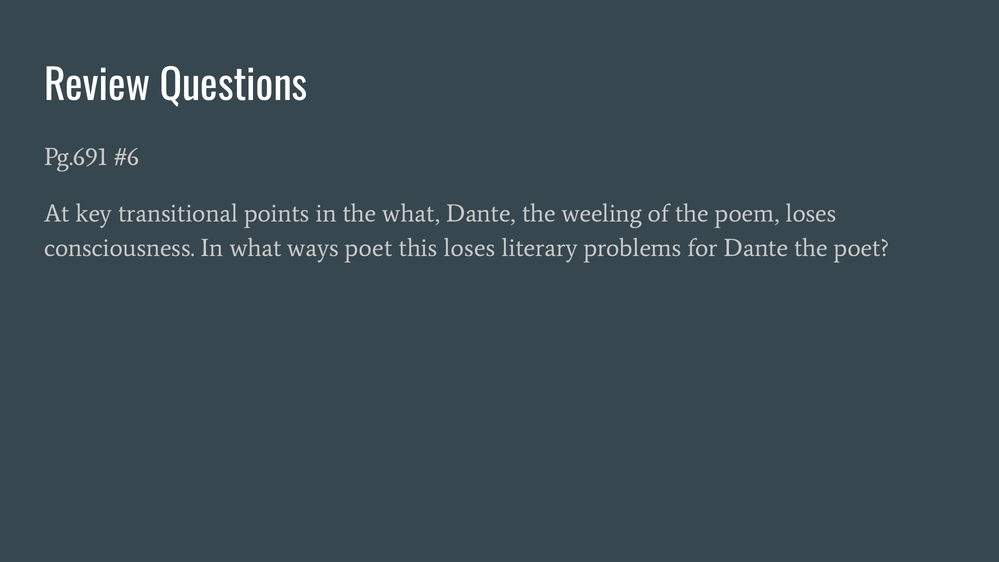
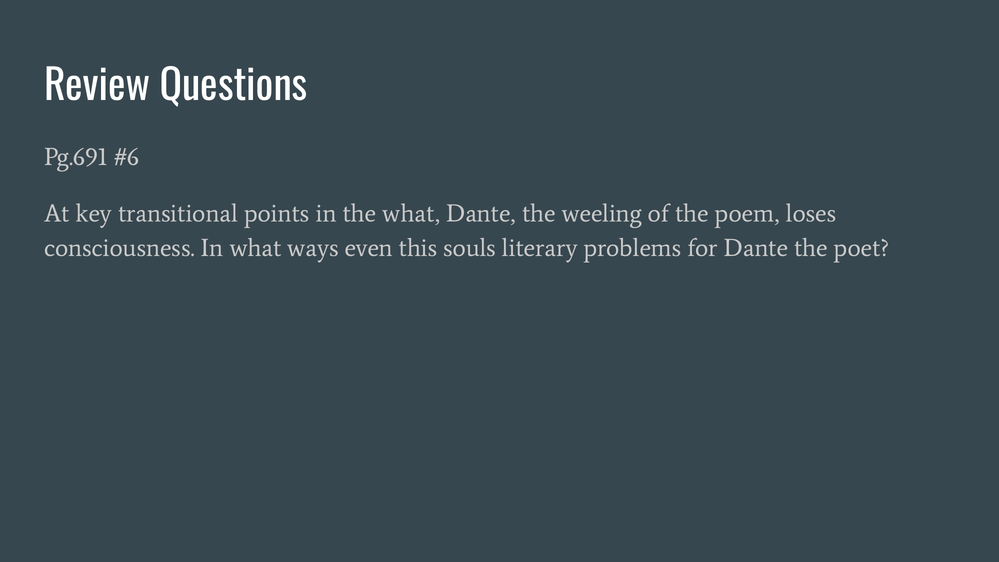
ways poet: poet -> even (369, 248)
this loses: loses -> souls (470, 248)
